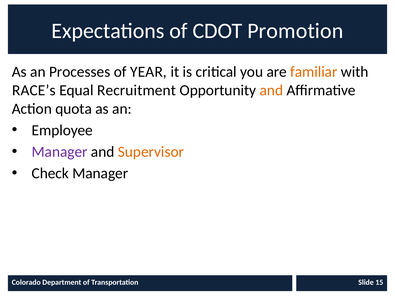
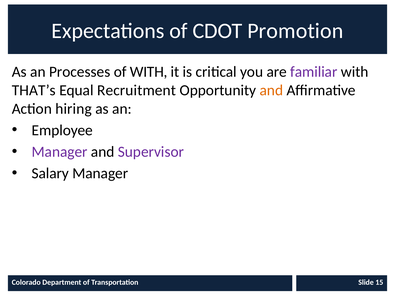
of YEAR: YEAR -> WITH (149, 72)
familiar colour: orange -> purple (314, 72)
RACE’s: RACE’s -> THAT’s (34, 90)
quota: quota -> hiring (74, 108)
Supervisor colour: orange -> purple (151, 151)
Check: Check -> Salary (50, 173)
